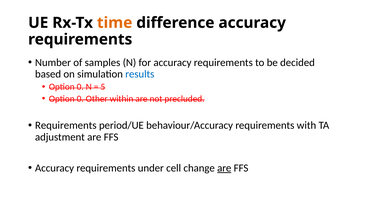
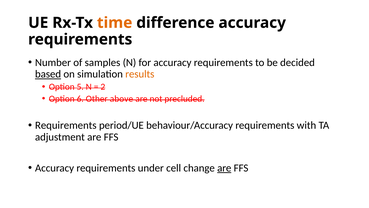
based underline: none -> present (48, 74)
results colour: blue -> orange (140, 74)
0: 0 -> 5 (80, 87)
5: 5 -> 2 (103, 87)
0: 0 -> 6 (80, 99)
within: within -> above (121, 99)
